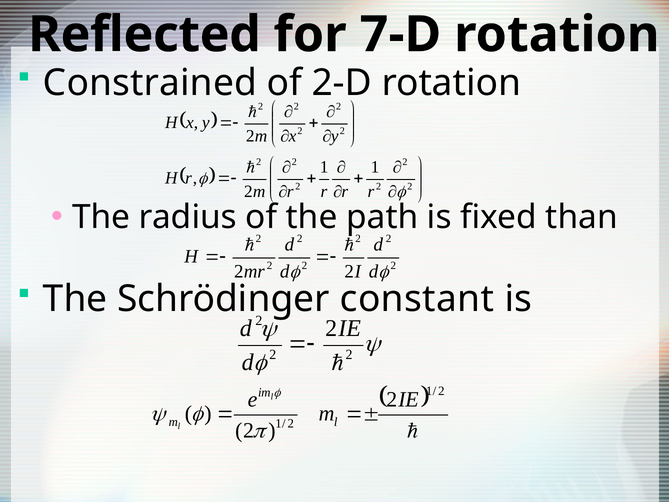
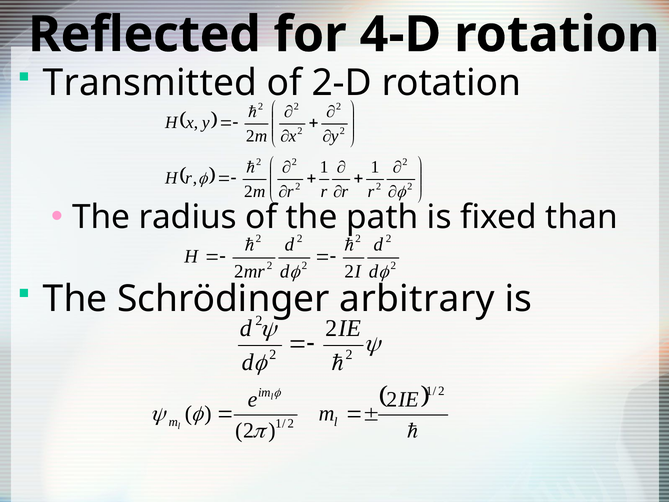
7-D: 7-D -> 4-D (400, 35)
Constrained: Constrained -> Transmitted (150, 83)
constant: constant -> arbitrary (417, 299)
